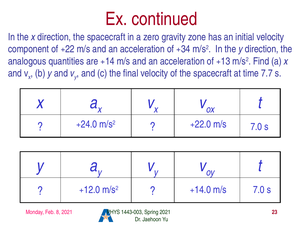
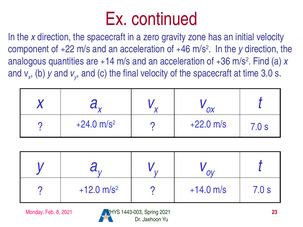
+34: +34 -> +46 (183, 49)
+13: +13 -> +36 (223, 61)
7.7: 7.7 -> 3.0 (267, 73)
